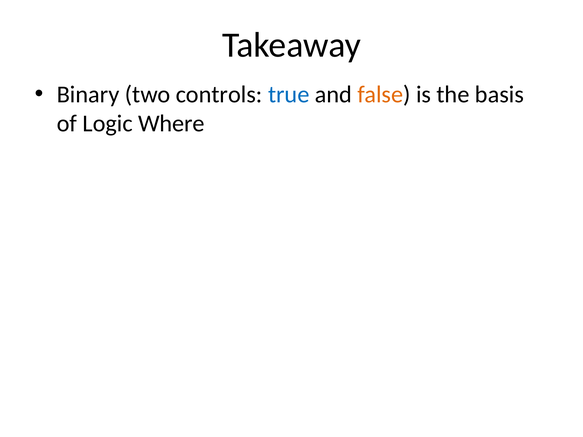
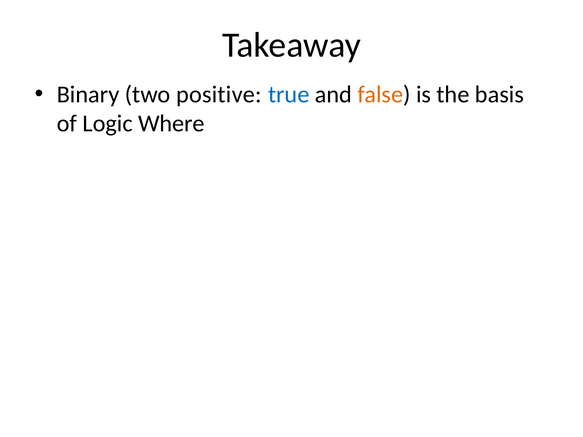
controls: controls -> positive (219, 94)
